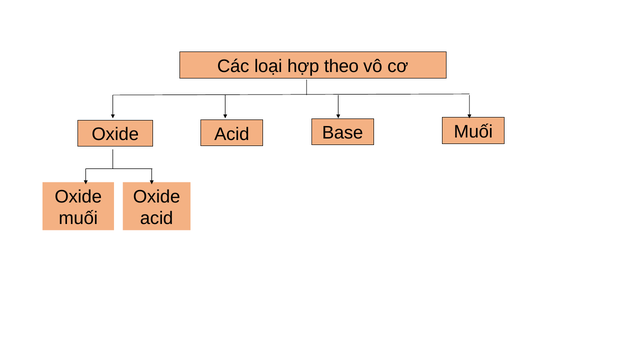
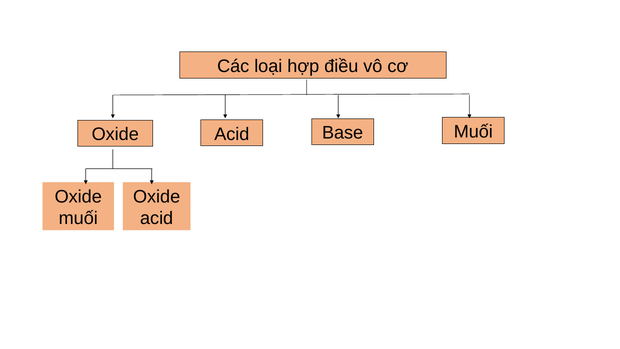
theo: theo -> điều (341, 66)
